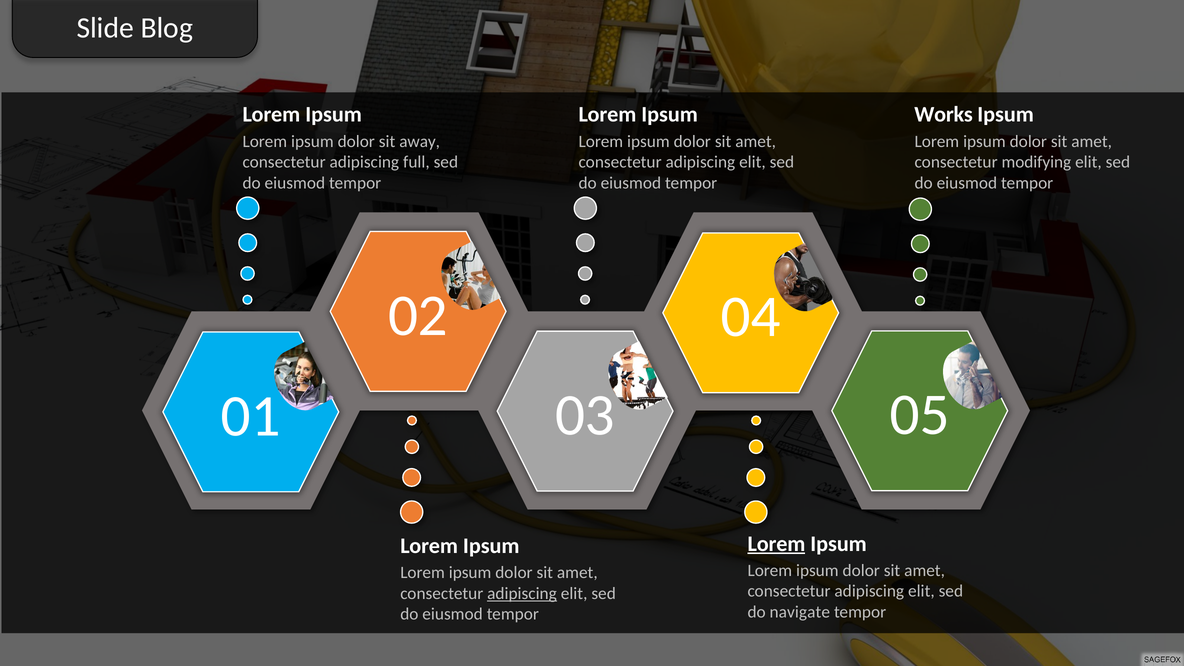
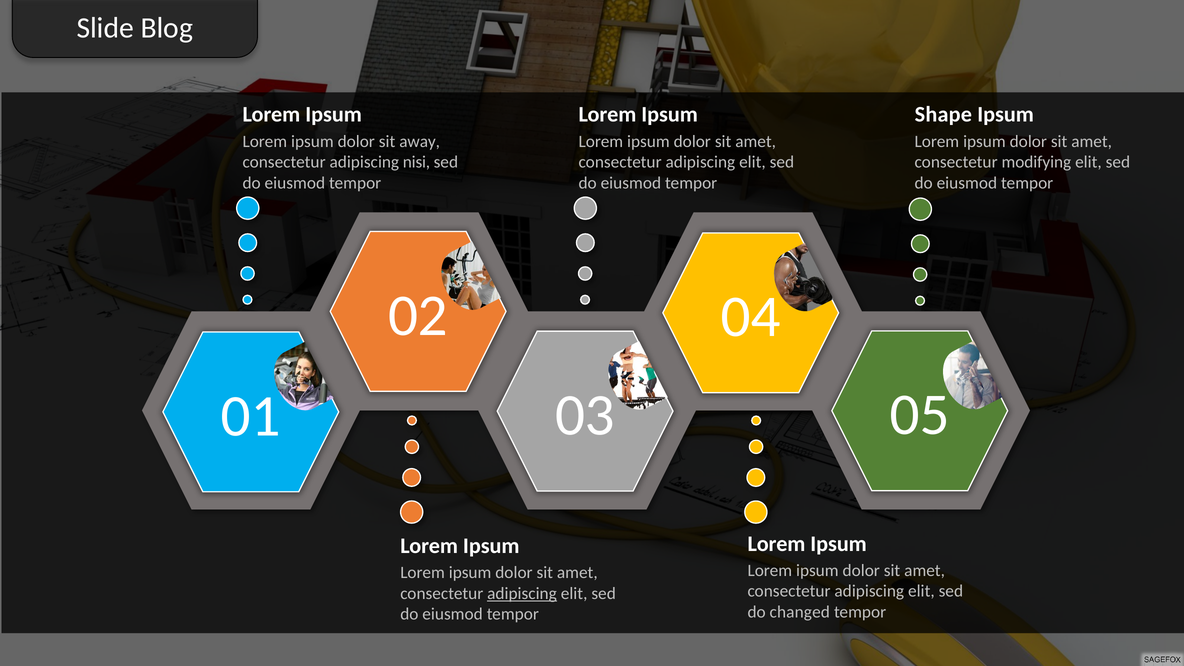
Works: Works -> Shape (943, 115)
full: full -> nisi (417, 162)
Lorem underline: present -> none (776, 544)
navigate: navigate -> changed (800, 612)
